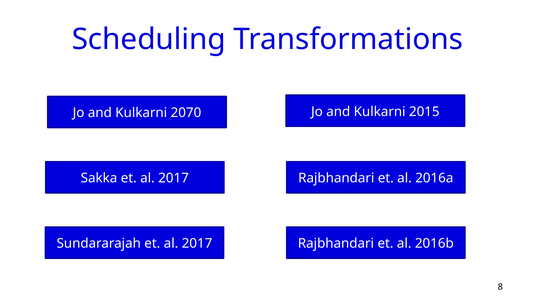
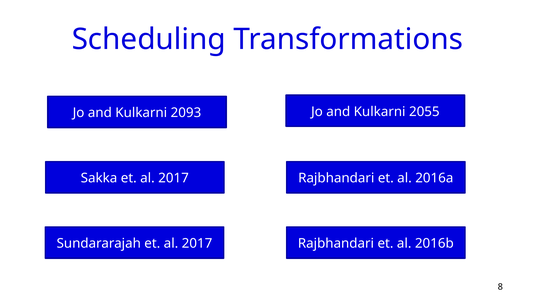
2015: 2015 -> 2055 (424, 112)
2070: 2070 -> 2093 (186, 113)
